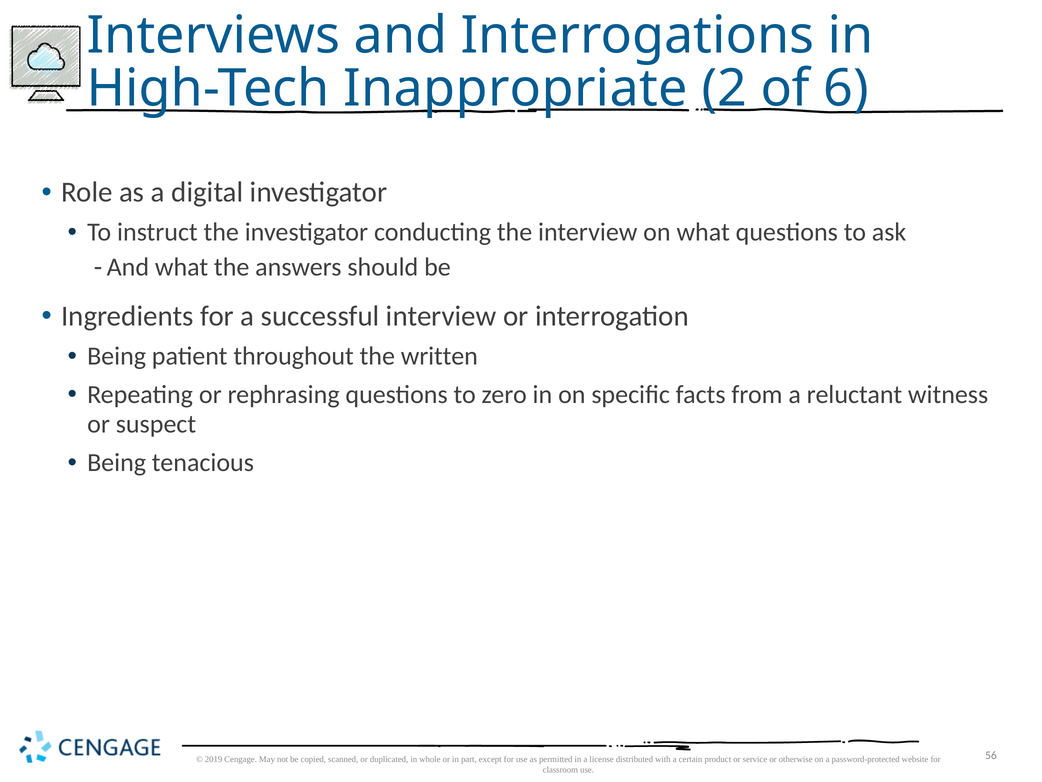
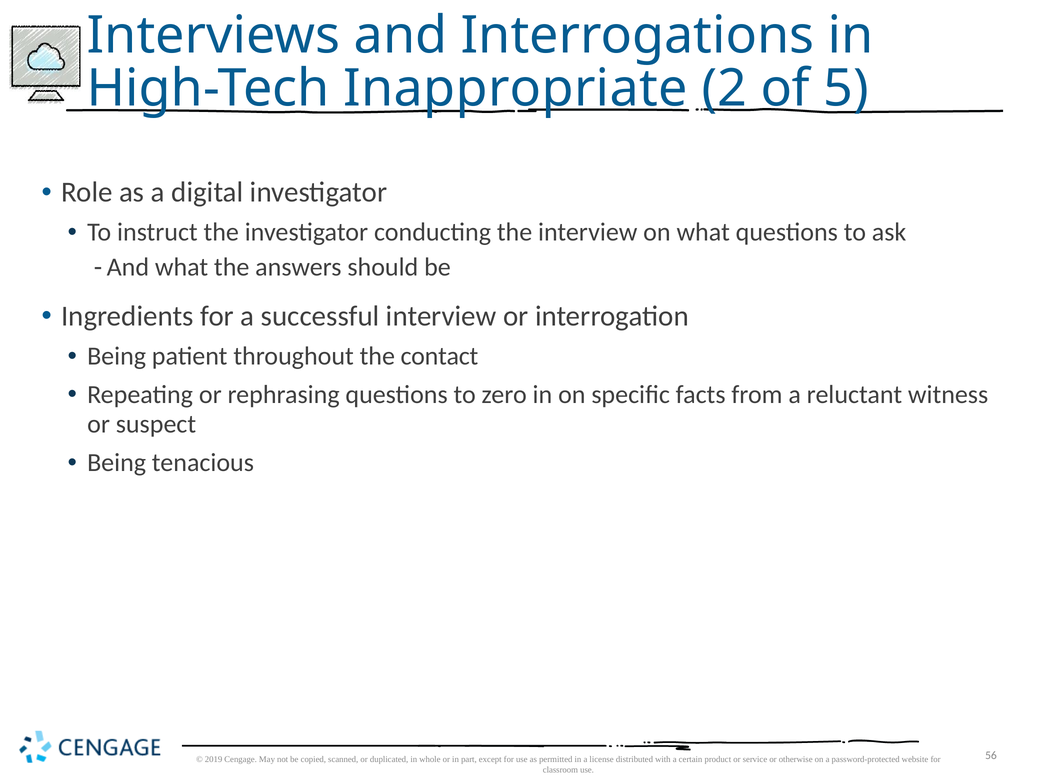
6: 6 -> 5 (846, 88)
written: written -> contact (439, 356)
